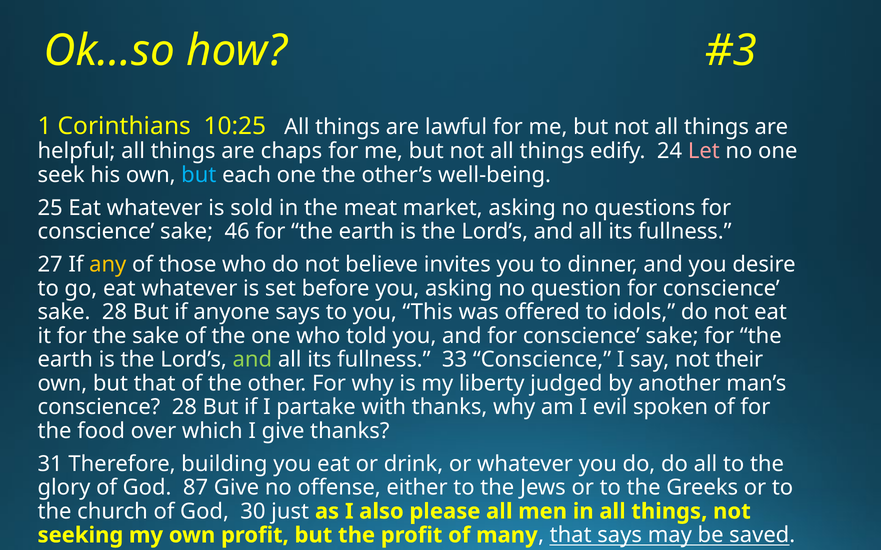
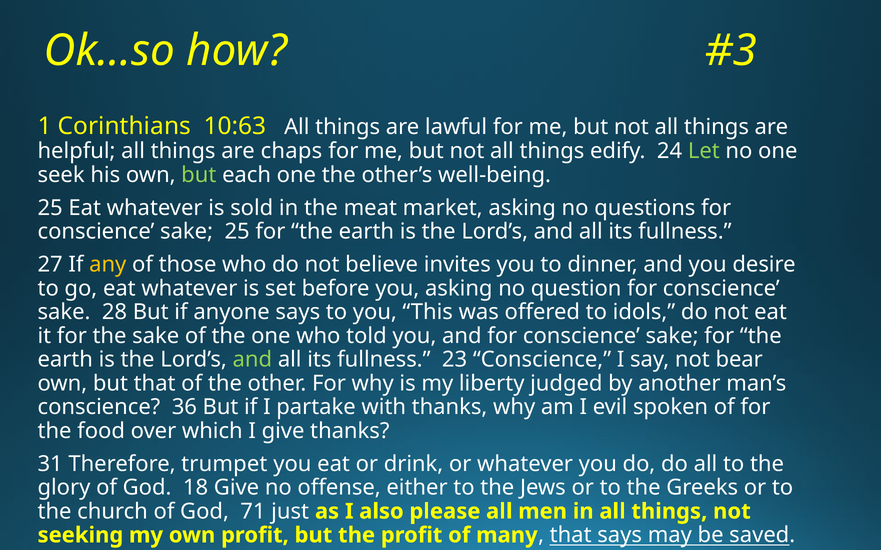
10:25: 10:25 -> 10:63 (235, 126)
Let colour: pink -> light green (704, 151)
but colour: light blue -> light green (199, 175)
sake 46: 46 -> 25 (237, 232)
33: 33 -> 23 (455, 360)
their: their -> bear (739, 360)
conscience 28: 28 -> 36 (184, 408)
building: building -> trumpet (224, 464)
87: 87 -> 18 (196, 488)
30: 30 -> 71 (253, 512)
